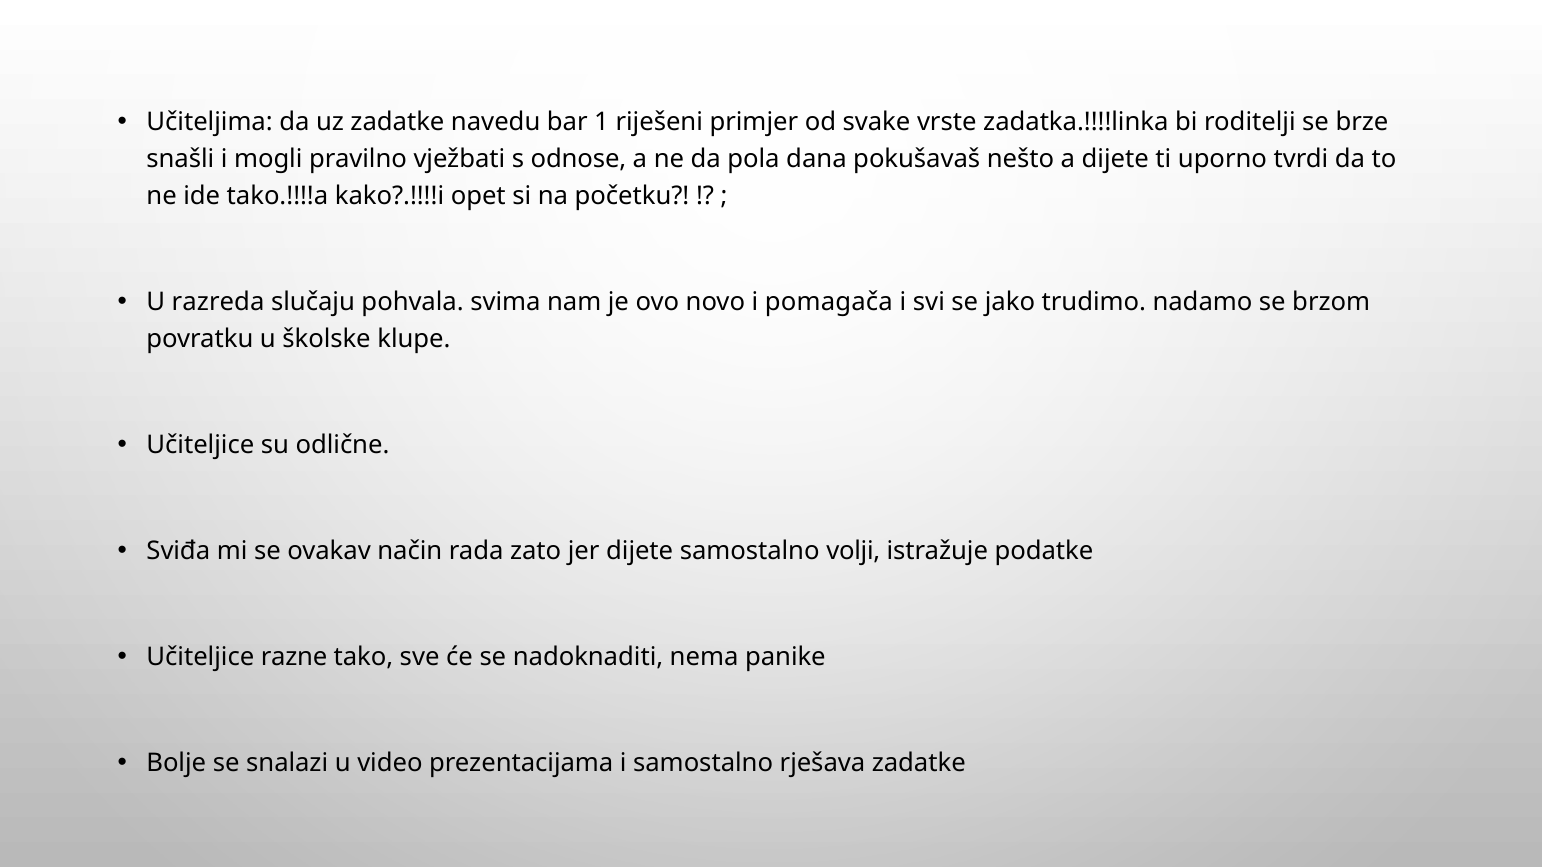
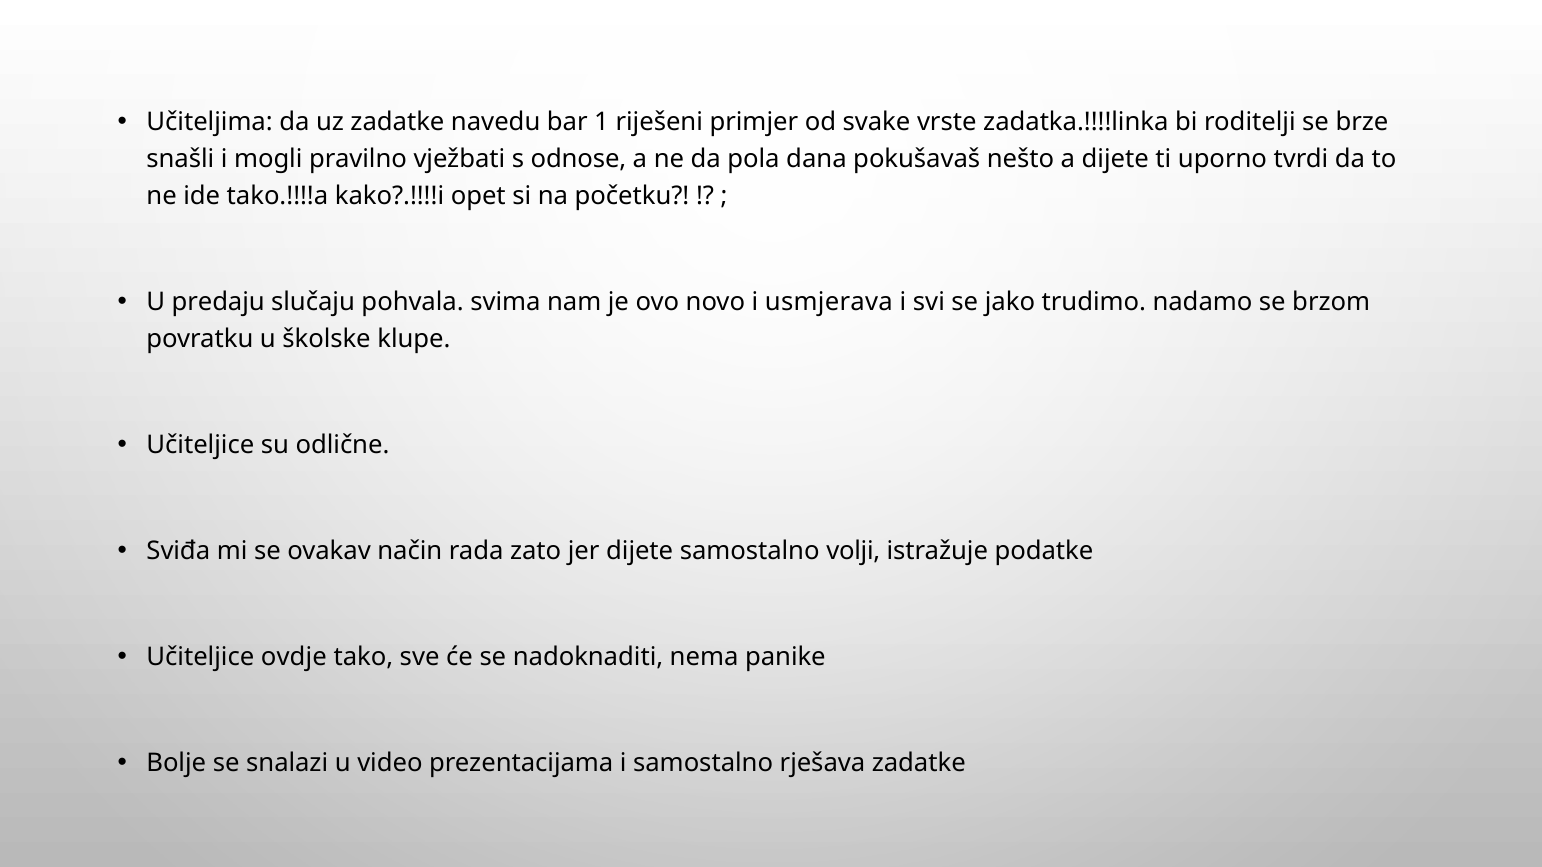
razreda: razreda -> predaju (218, 302)
pomagača: pomagača -> usmjerava (829, 302)
razne: razne -> ovdje (294, 657)
